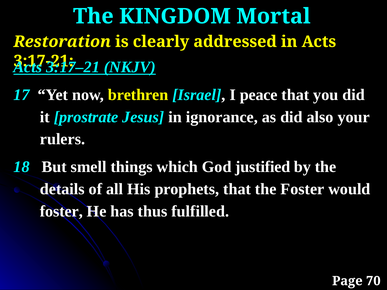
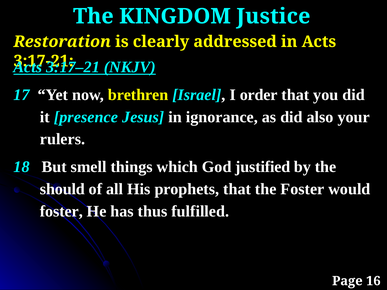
Mortal: Mortal -> Justice (273, 16)
peace: peace -> order (259, 95)
prostrate: prostrate -> presence (86, 117)
details: details -> should (62, 189)
70: 70 -> 16 (373, 281)
